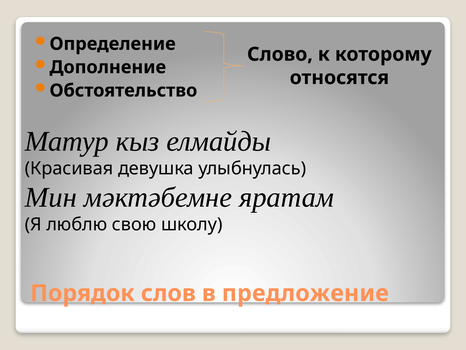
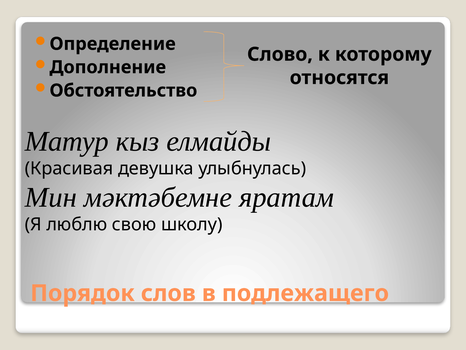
предложение: предложение -> подлежащего (305, 293)
